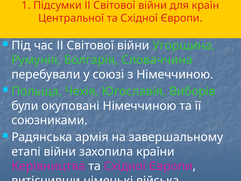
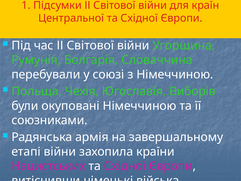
Керівництва: Керівництва -> Нацистських (48, 166)
